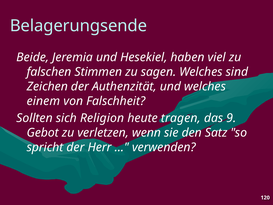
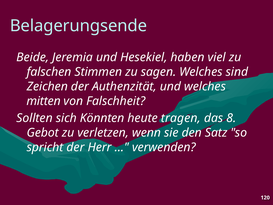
einem: einem -> mitten (44, 101)
Religion: Religion -> Könnten (102, 118)
9: 9 -> 8 (231, 118)
